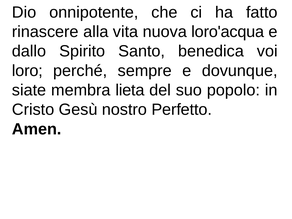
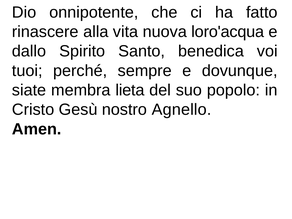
loro: loro -> tuoi (27, 71)
Perfetto: Perfetto -> Agnello (182, 110)
